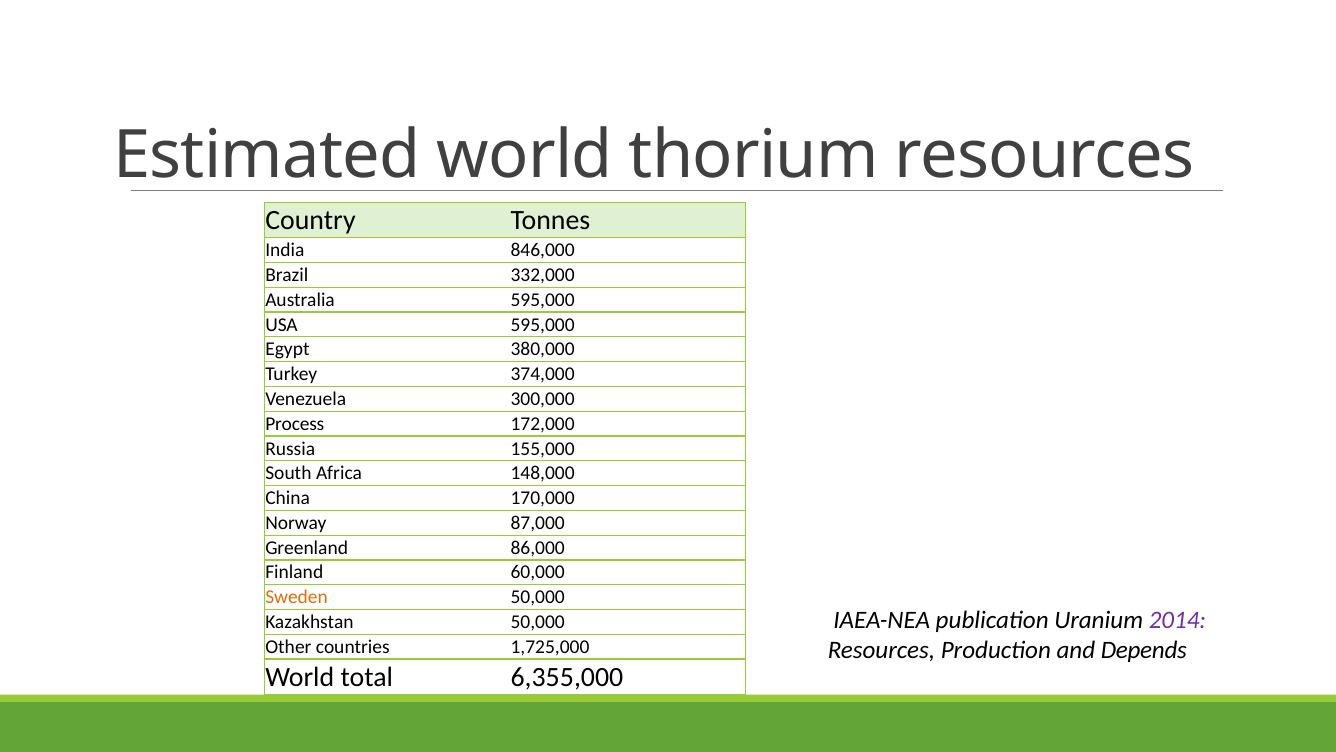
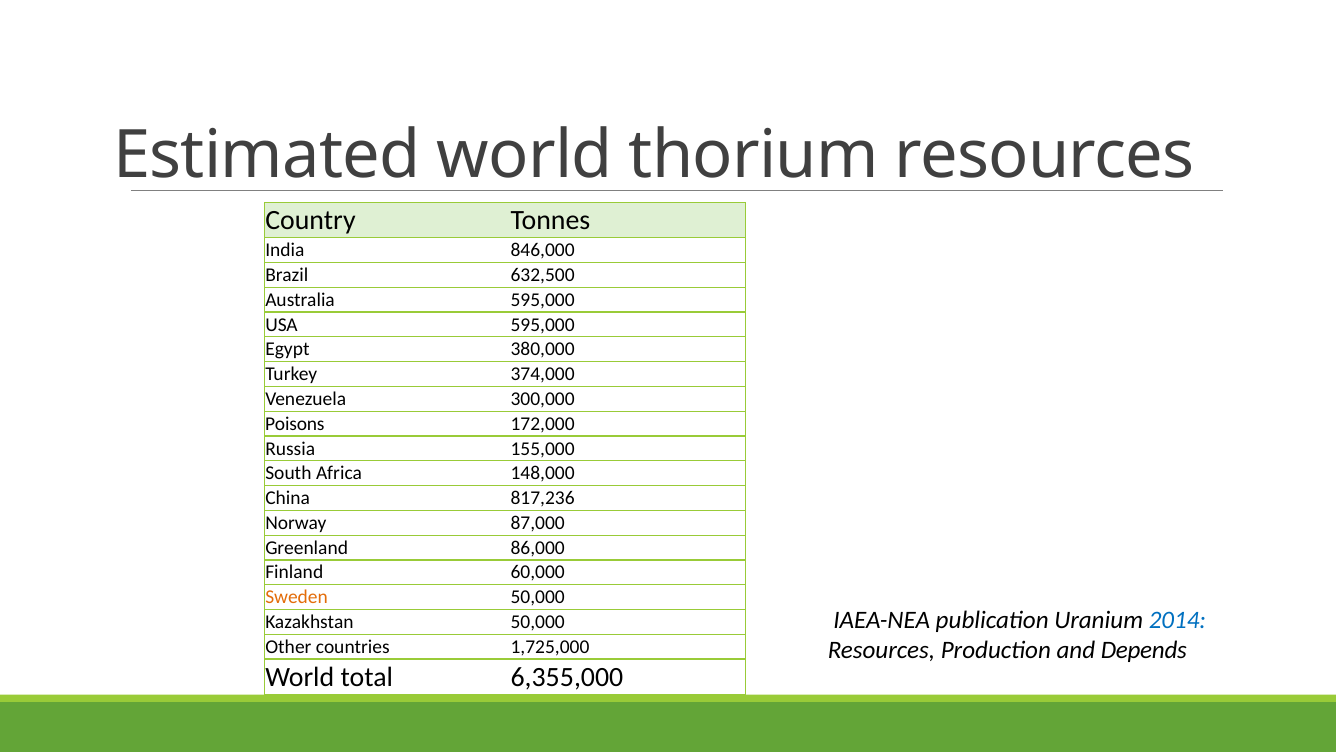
332,000: 332,000 -> 632,500 (543, 275)
Process: Process -> Poisons (295, 424)
170,000: 170,000 -> 817,236 (543, 498)
2014 colour: purple -> blue (1177, 620)
